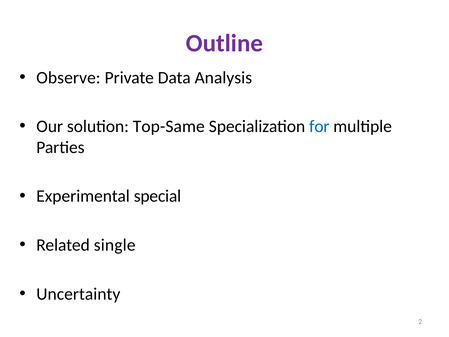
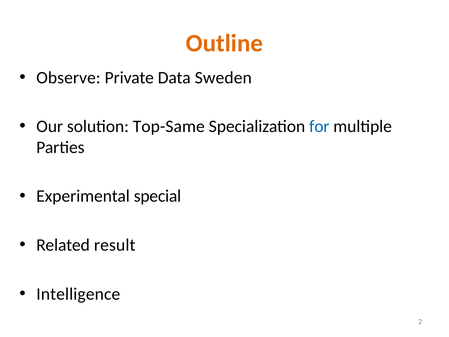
Outline colour: purple -> orange (224, 43)
Analysis: Analysis -> Sweden (223, 78)
single: single -> result (115, 245)
Uncertainty: Uncertainty -> Intelligence (78, 294)
